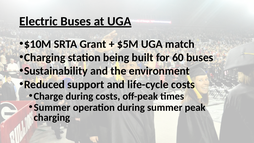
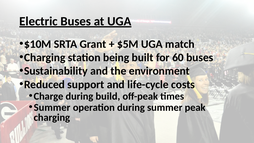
during costs: costs -> build (108, 96)
